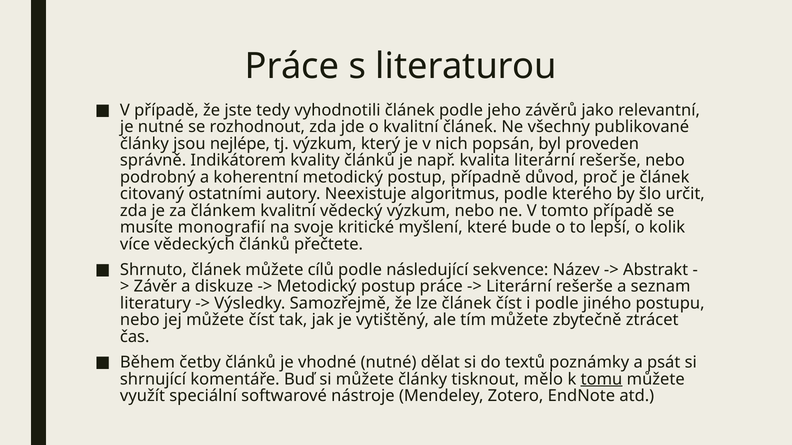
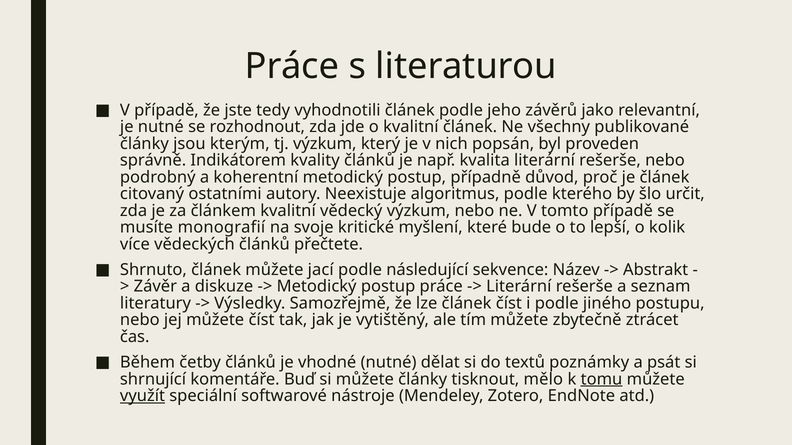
nejlépe: nejlépe -> kterým (240, 144)
cílů: cílů -> jací (321, 270)
využít underline: none -> present (142, 396)
